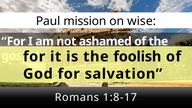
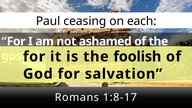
mission: mission -> ceasing (85, 21)
wise: wise -> each (142, 21)
